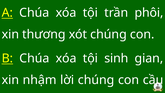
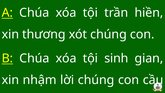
phôi: phôi -> hiền (149, 13)
